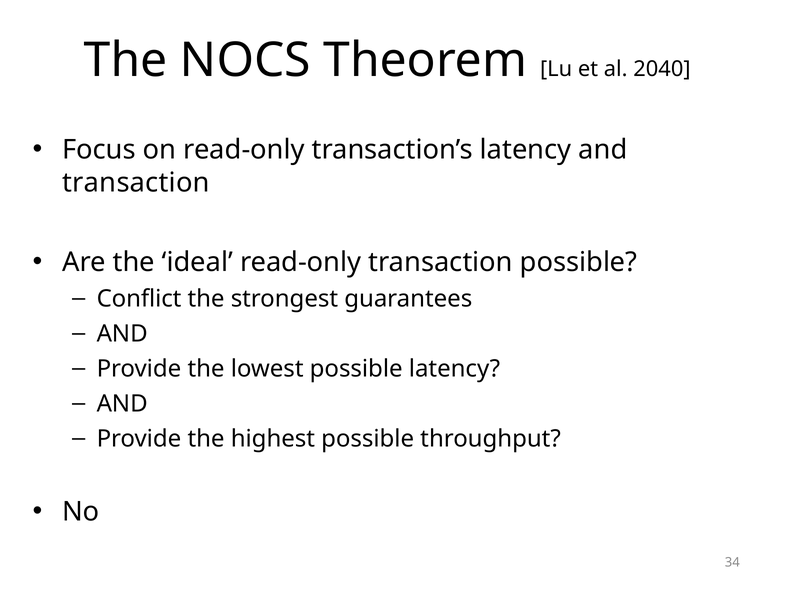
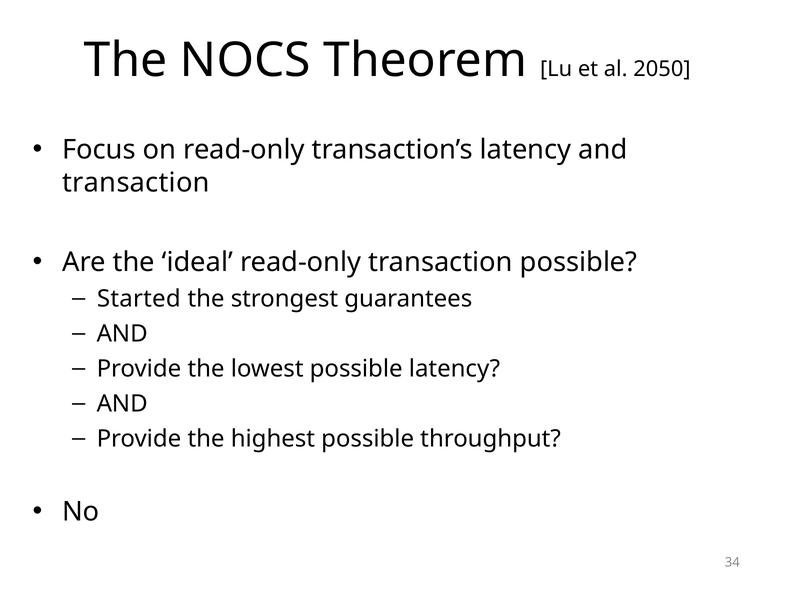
2040: 2040 -> 2050 (662, 69)
Conflict: Conflict -> Started (139, 299)
